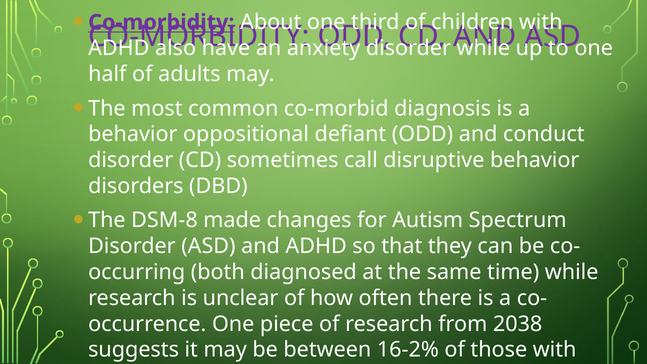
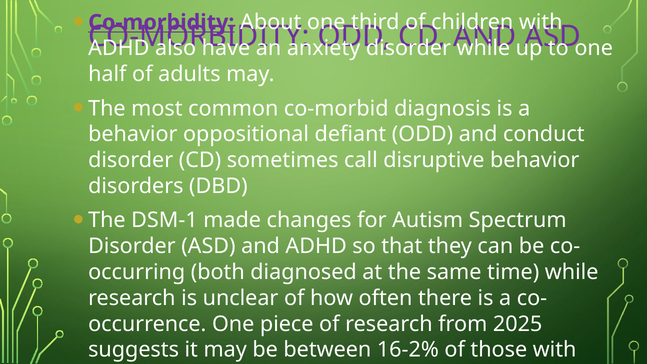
DSM-8: DSM-8 -> DSM-1 (164, 220)
2038: 2038 -> 2025 (518, 324)
